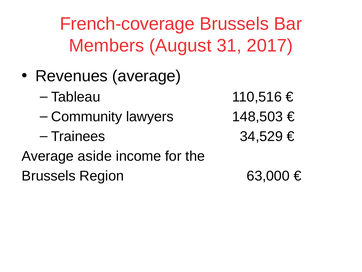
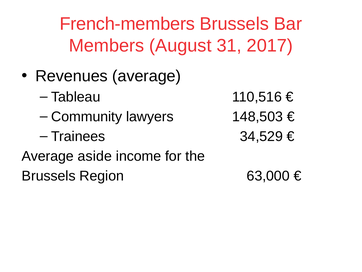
French-coverage: French-coverage -> French-members (127, 24)
